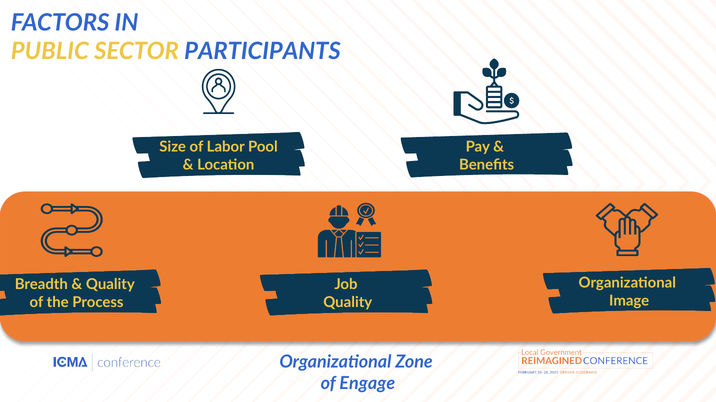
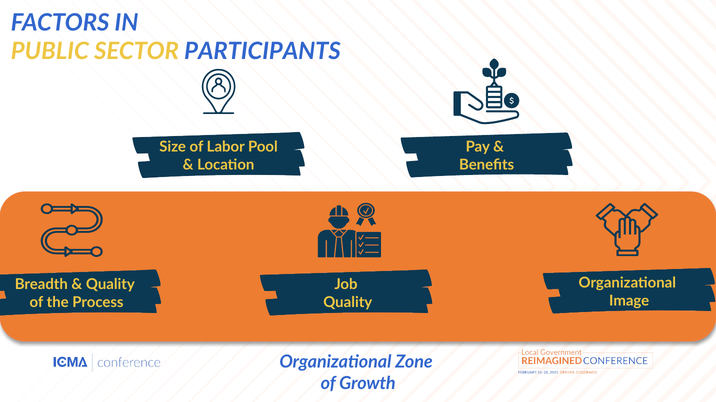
Engage: Engage -> Growth (367, 384)
